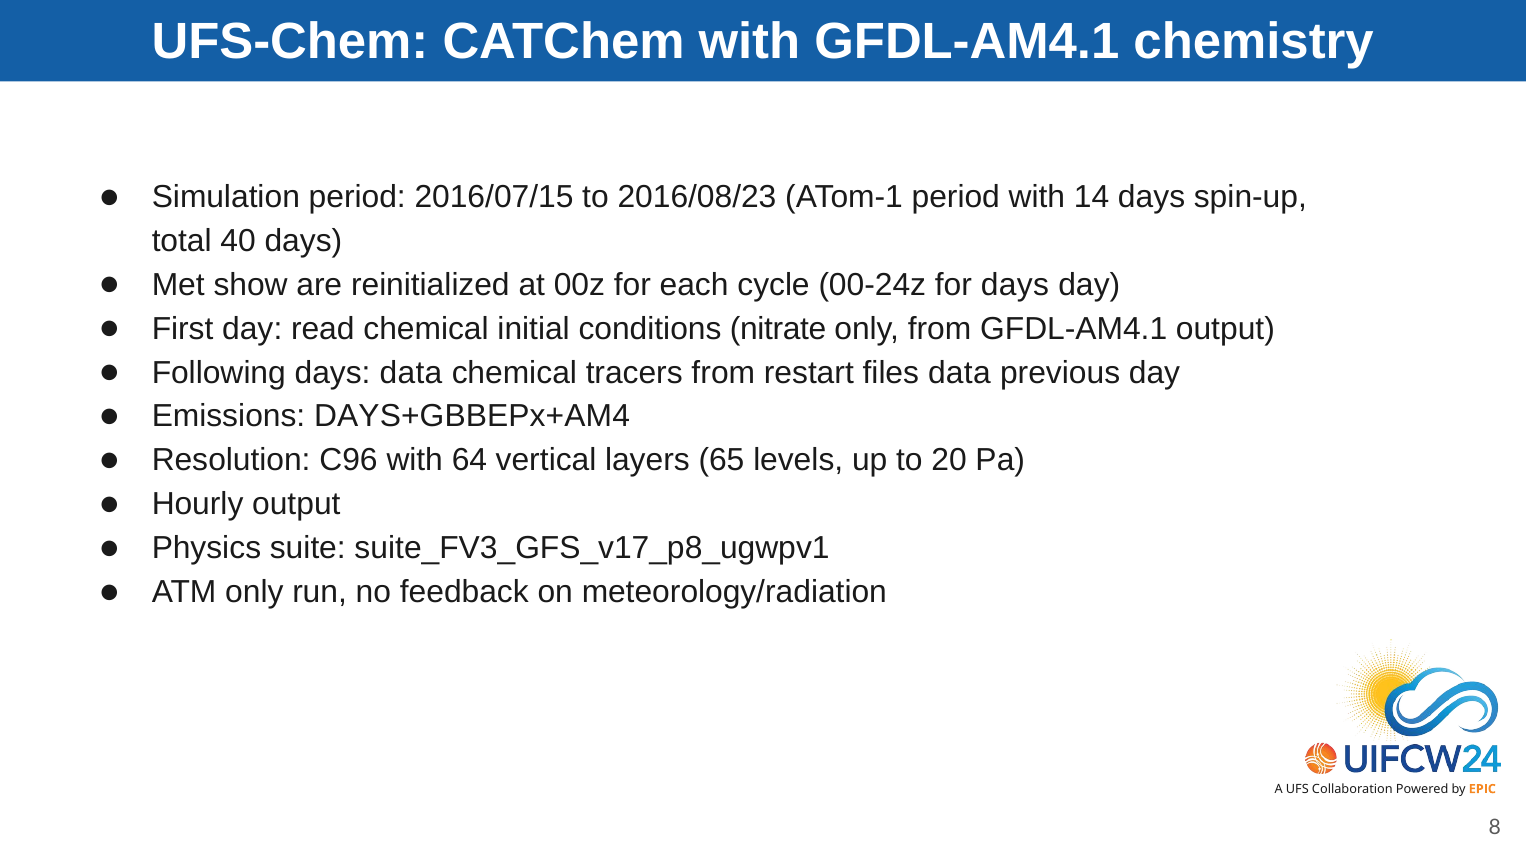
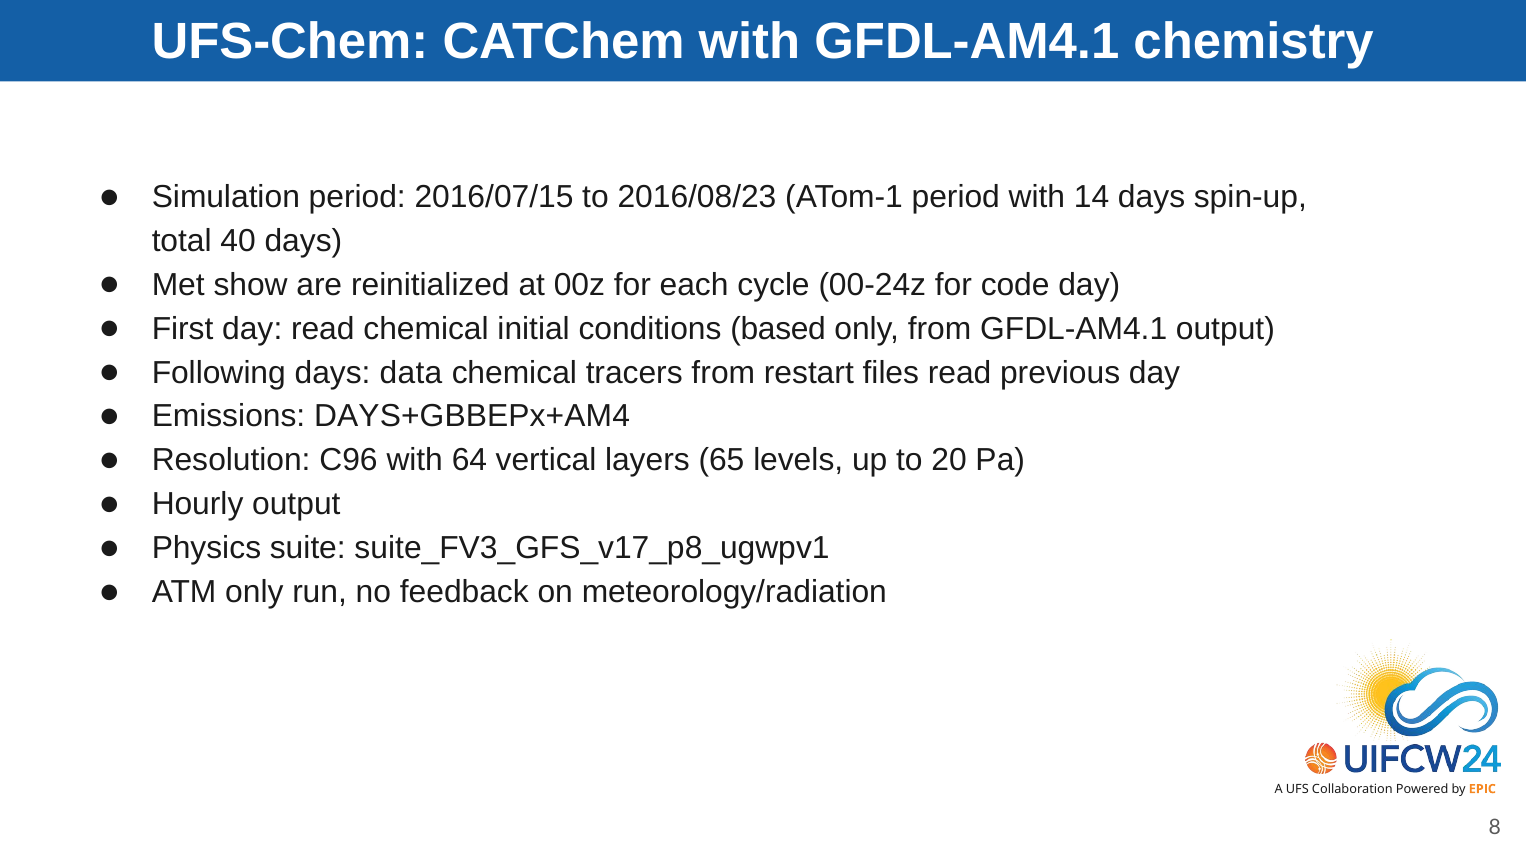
for days: days -> code (1015, 285)
nitrate: nitrate -> based (778, 328)
files data: data -> read (960, 372)
